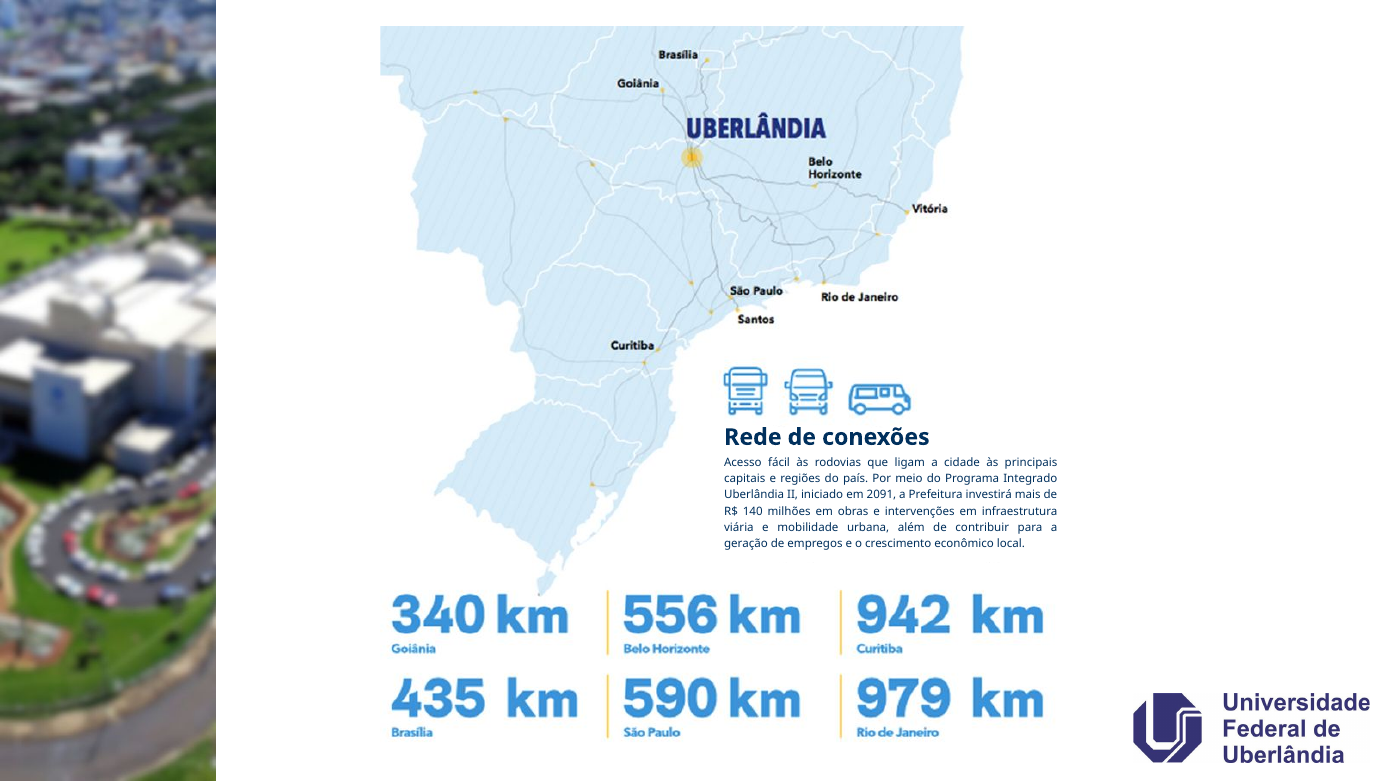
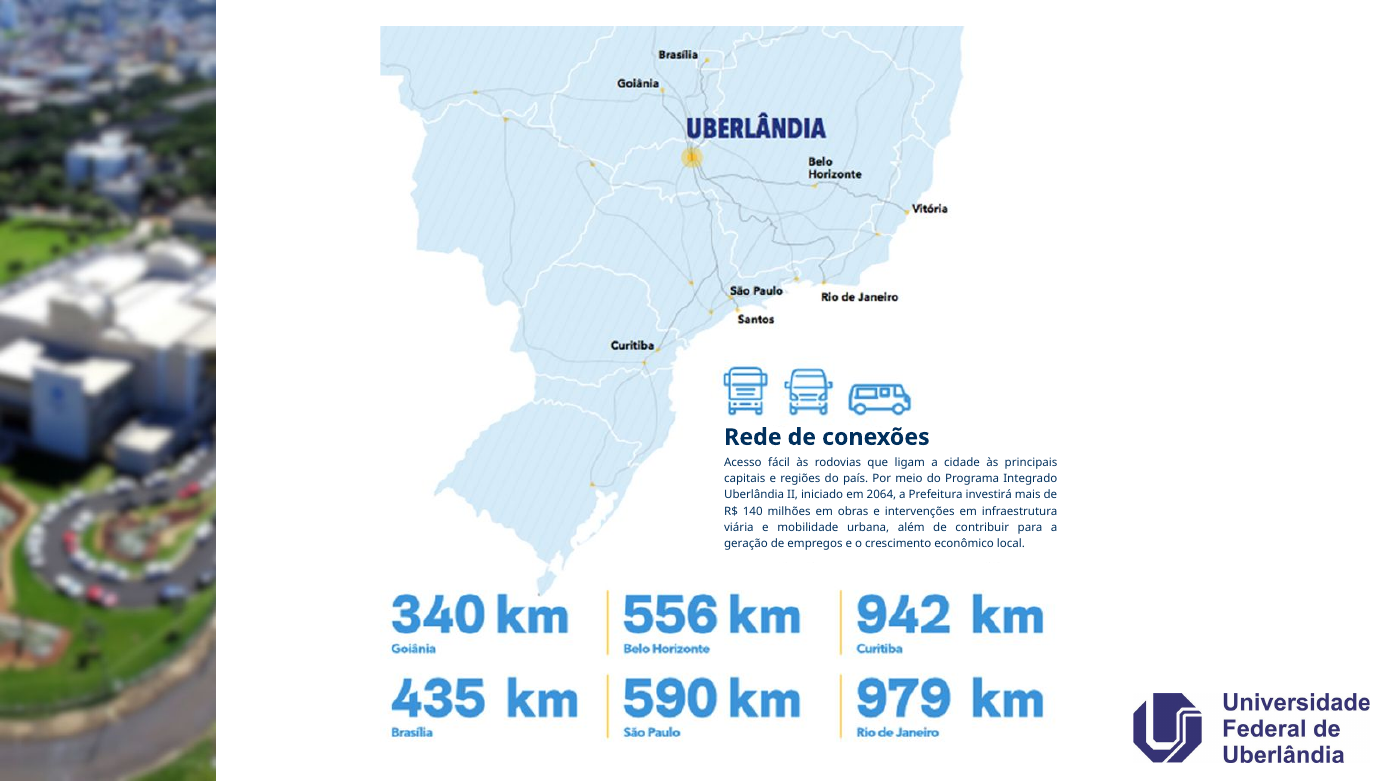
2091: 2091 -> 2064 (881, 495)
